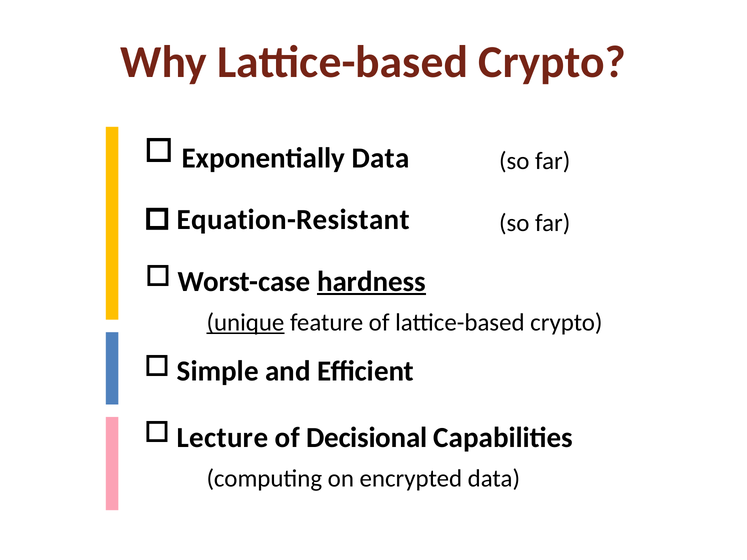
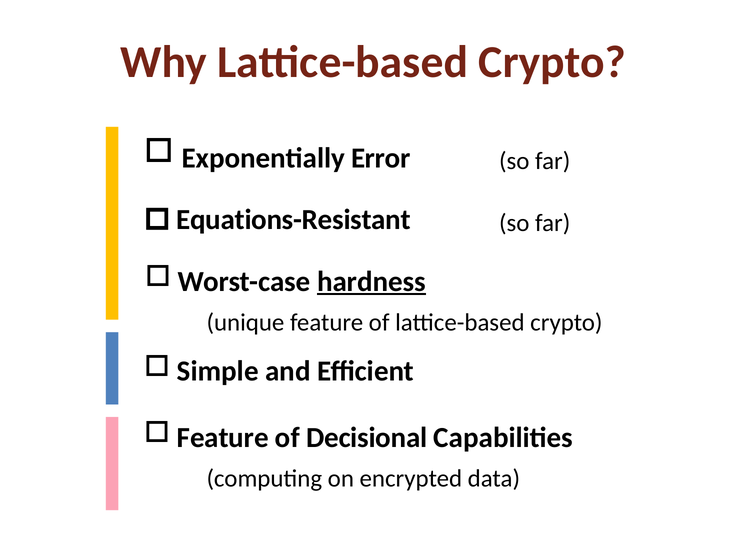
Exponentially Data: Data -> Error (381, 158)
Equation-Resistant: Equation-Resistant -> Equations-Resistant (294, 220)
unique underline: present -> none (245, 323)
Lecture: Lecture -> Feature (223, 438)
